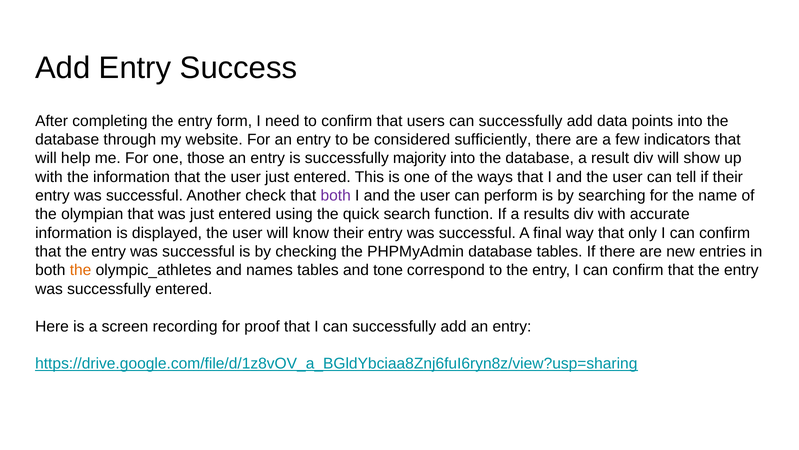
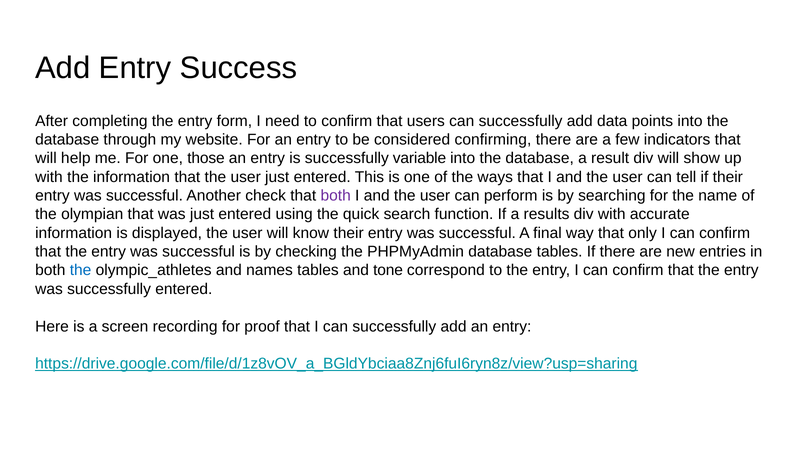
sufficiently: sufficiently -> confirming (493, 139)
majority: majority -> variable (420, 158)
the colour: orange -> blue (81, 270)
